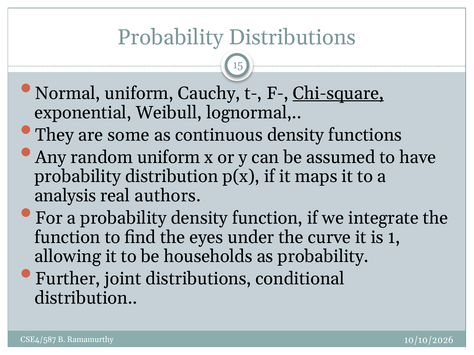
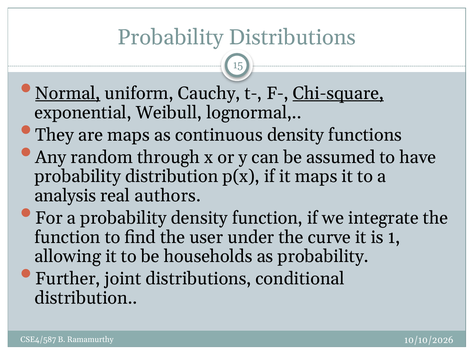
Normal underline: none -> present (68, 93)
are some: some -> maps (129, 135)
random uniform: uniform -> through (169, 157)
eyes: eyes -> user (206, 238)
